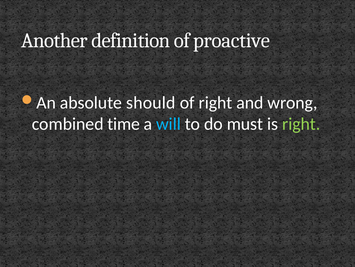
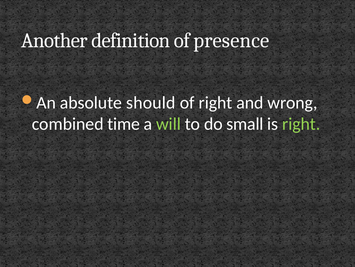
proactive: proactive -> presence (231, 41)
will colour: light blue -> light green (168, 124)
must: must -> small (245, 124)
